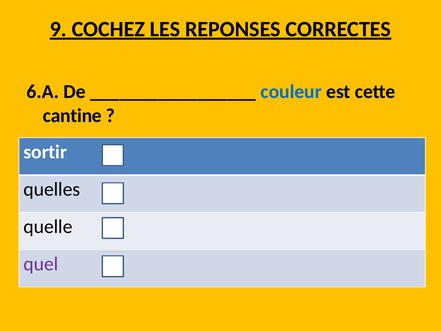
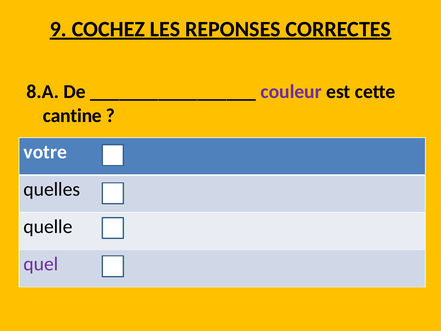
6.A: 6.A -> 8.A (43, 92)
couleur colour: blue -> purple (291, 92)
sortir: sortir -> votre (45, 152)
